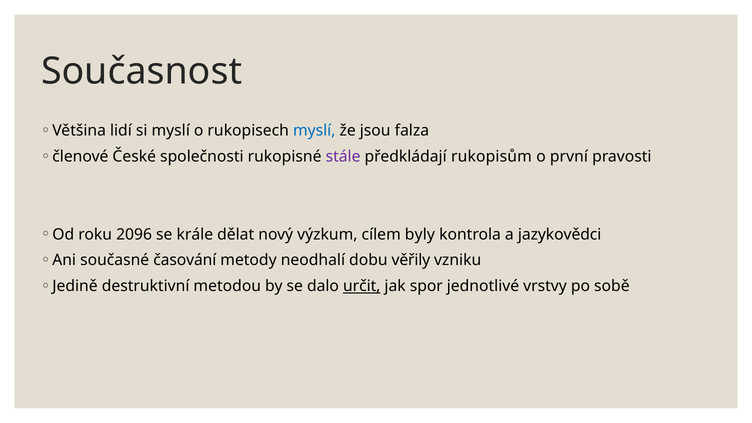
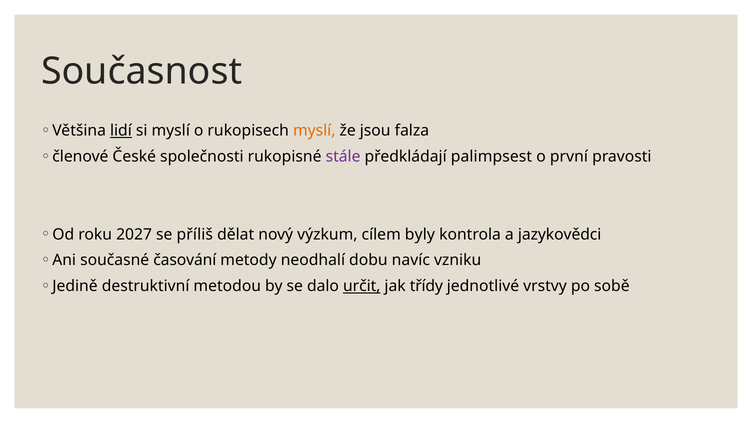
lidí underline: none -> present (121, 131)
myslí colour: blue -> orange (314, 131)
rukopisům: rukopisům -> palimpsest (491, 157)
2096: 2096 -> 2027 (134, 234)
krále: krále -> příliš (195, 234)
věřily: věřily -> navíc (411, 260)
spor: spor -> třídy (426, 286)
